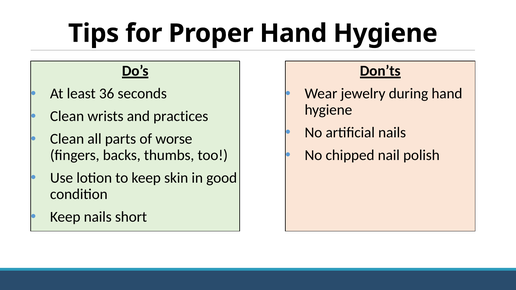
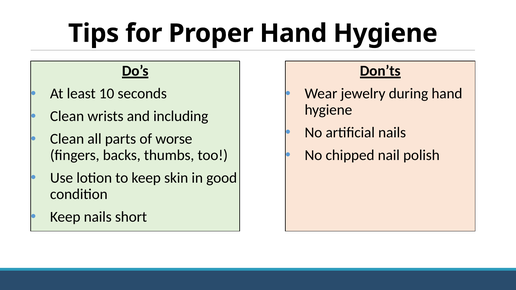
36: 36 -> 10 (107, 94)
practices: practices -> including (181, 116)
